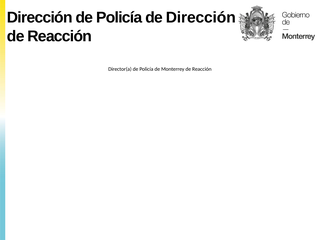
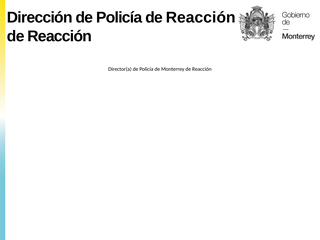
Policía de Dirección: Dirección -> Reacción (201, 18)
